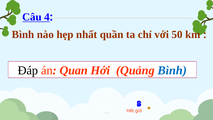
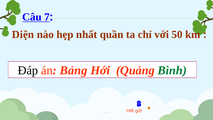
4: 4 -> 7 (47, 17)
Bình: Bình -> Diện (23, 34)
Quan: Quan -> Bảng (74, 70)
Bình colour: blue -> green (172, 70)
